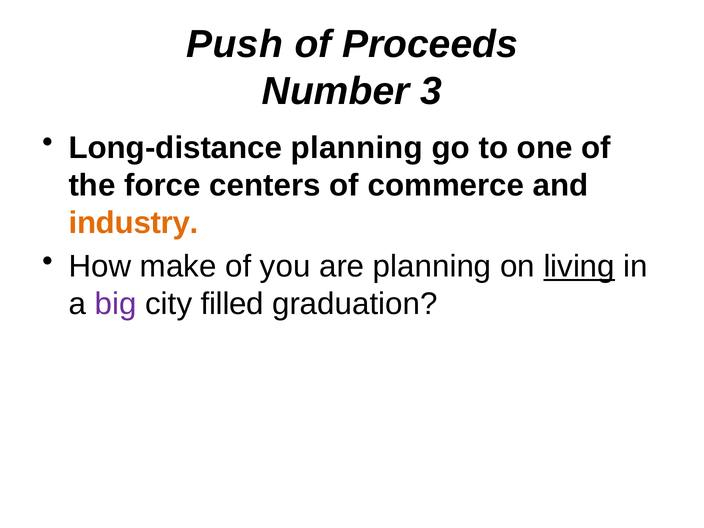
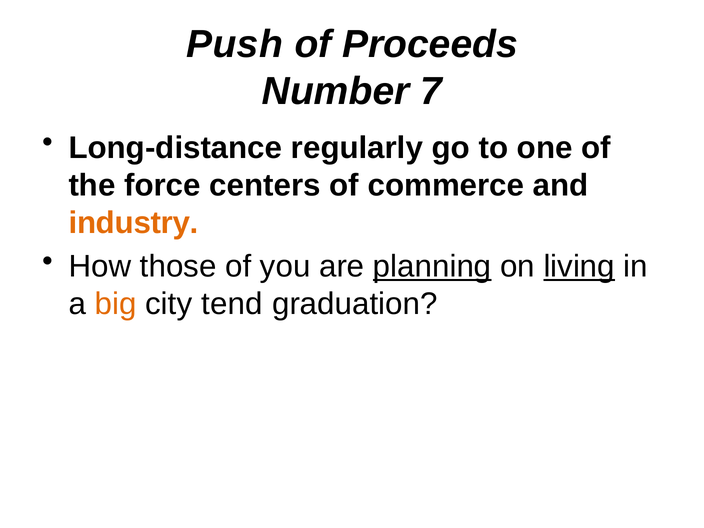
3: 3 -> 7 (431, 91)
Long-distance planning: planning -> regularly (357, 148)
make: make -> those (178, 267)
planning underline: none -> present (432, 267)
big colour: purple -> orange (116, 304)
filled: filled -> tend (232, 304)
